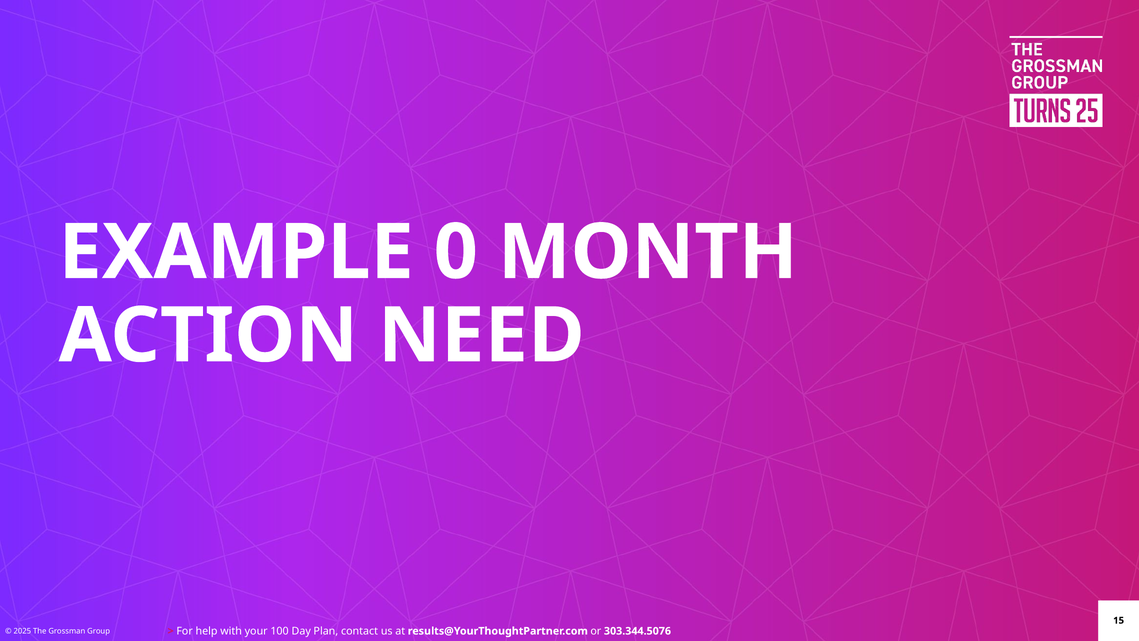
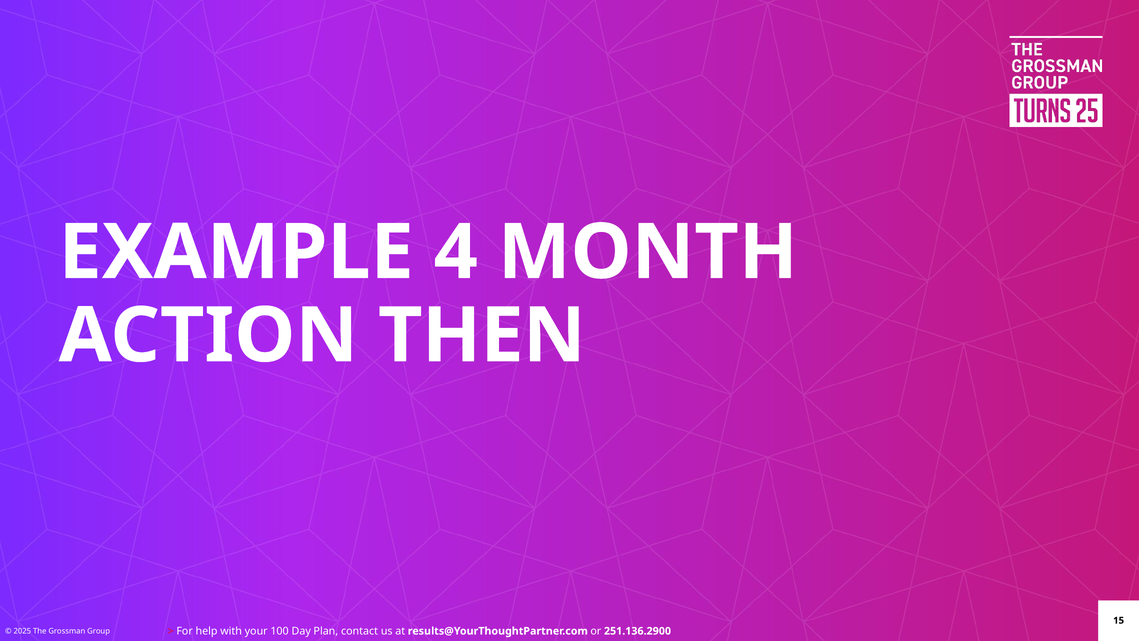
0: 0 -> 4 (456, 252)
NEED: NEED -> THEN (482, 336)
303.344.5076: 303.344.5076 -> 251.136.2900 (637, 631)
